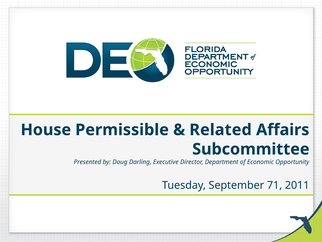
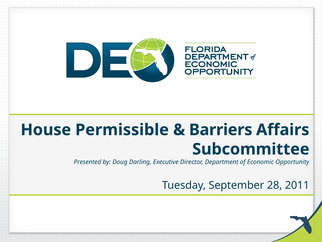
Related: Related -> Barriers (221, 130)
71: 71 -> 28 (275, 185)
